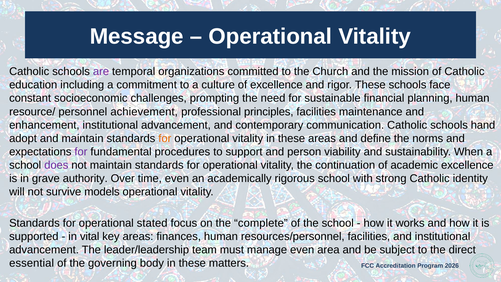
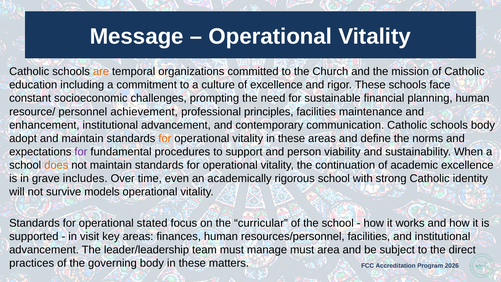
are colour: purple -> orange (101, 72)
schools hand: hand -> body (483, 125)
does colour: purple -> orange (56, 165)
authority: authority -> includes (85, 178)
complete: complete -> curricular (261, 223)
vital: vital -> visit (90, 236)
manage even: even -> must (302, 250)
essential: essential -> practices (32, 263)
